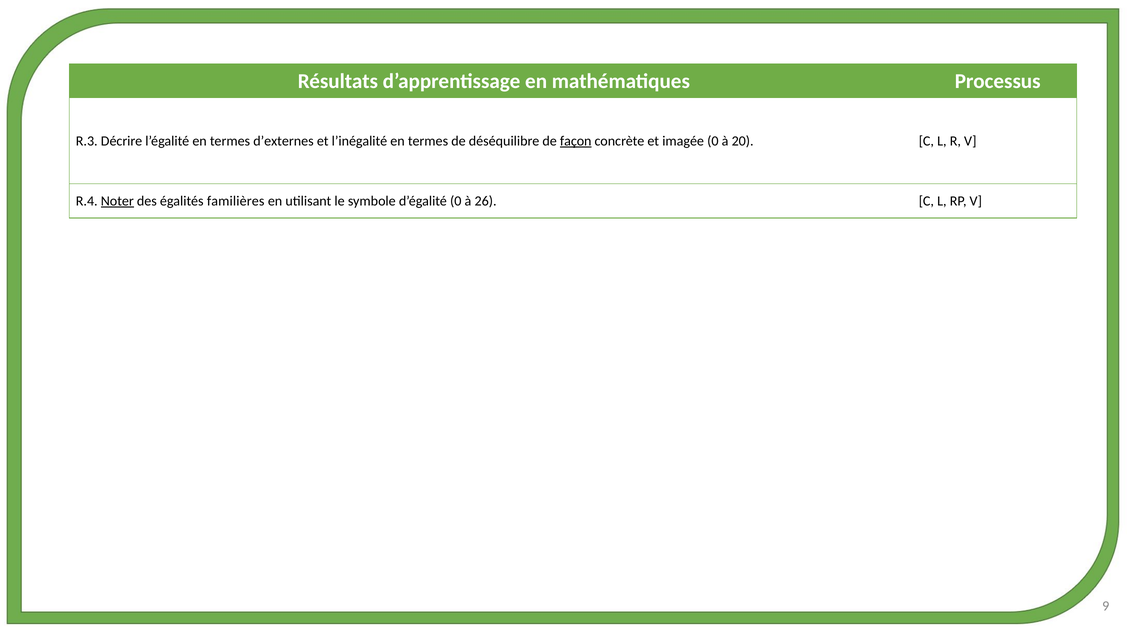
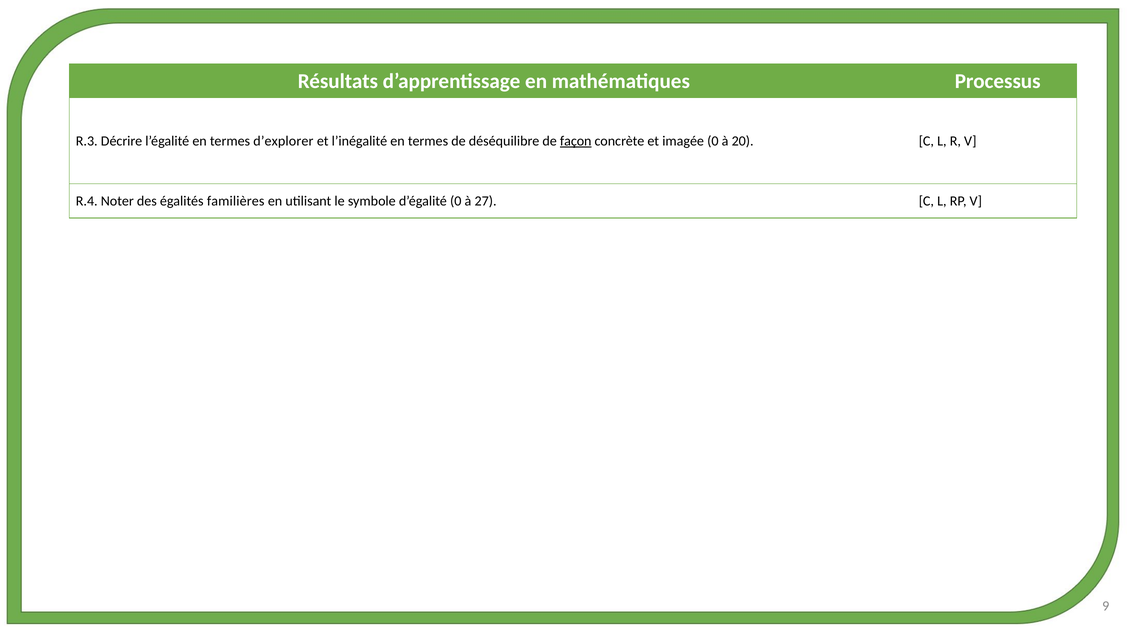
d’externes: d’externes -> d’explorer (283, 141)
Noter underline: present -> none (117, 201)
26: 26 -> 27 (486, 201)
